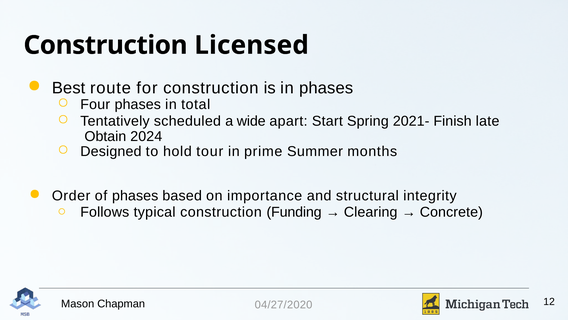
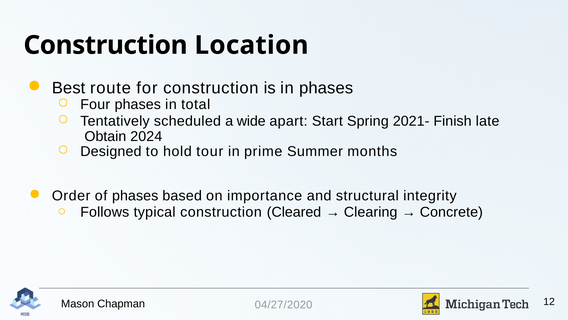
Licensed: Licensed -> Location (251, 45)
Funding: Funding -> Cleared (294, 212)
